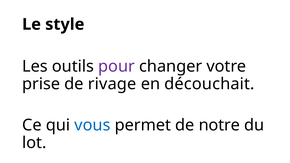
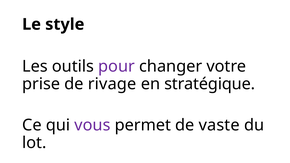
découchait: découchait -> stratégique (210, 84)
vous colour: blue -> purple (92, 125)
notre: notre -> vaste (219, 125)
